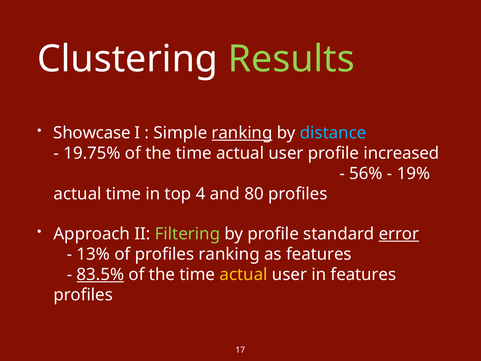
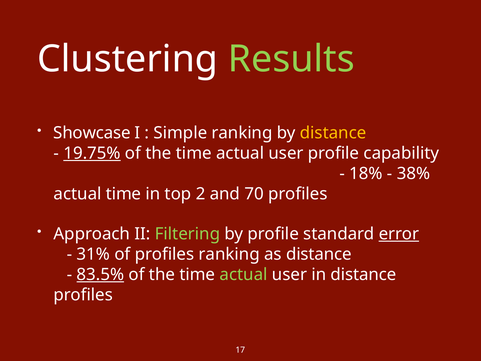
ranking underline: present -> none (242, 133)
distance colour: light blue -> yellow (333, 133)
19.75% underline: none -> present (92, 153)
increased: increased -> capability (401, 153)
56%: 56% -> 18% (366, 173)
19%: 19% -> 38% (413, 173)
4: 4 -> 2 (201, 194)
80: 80 -> 70 (254, 194)
13%: 13% -> 31% (93, 254)
as features: features -> distance (319, 254)
actual colour: yellow -> light green (244, 274)
in features: features -> distance (363, 274)
